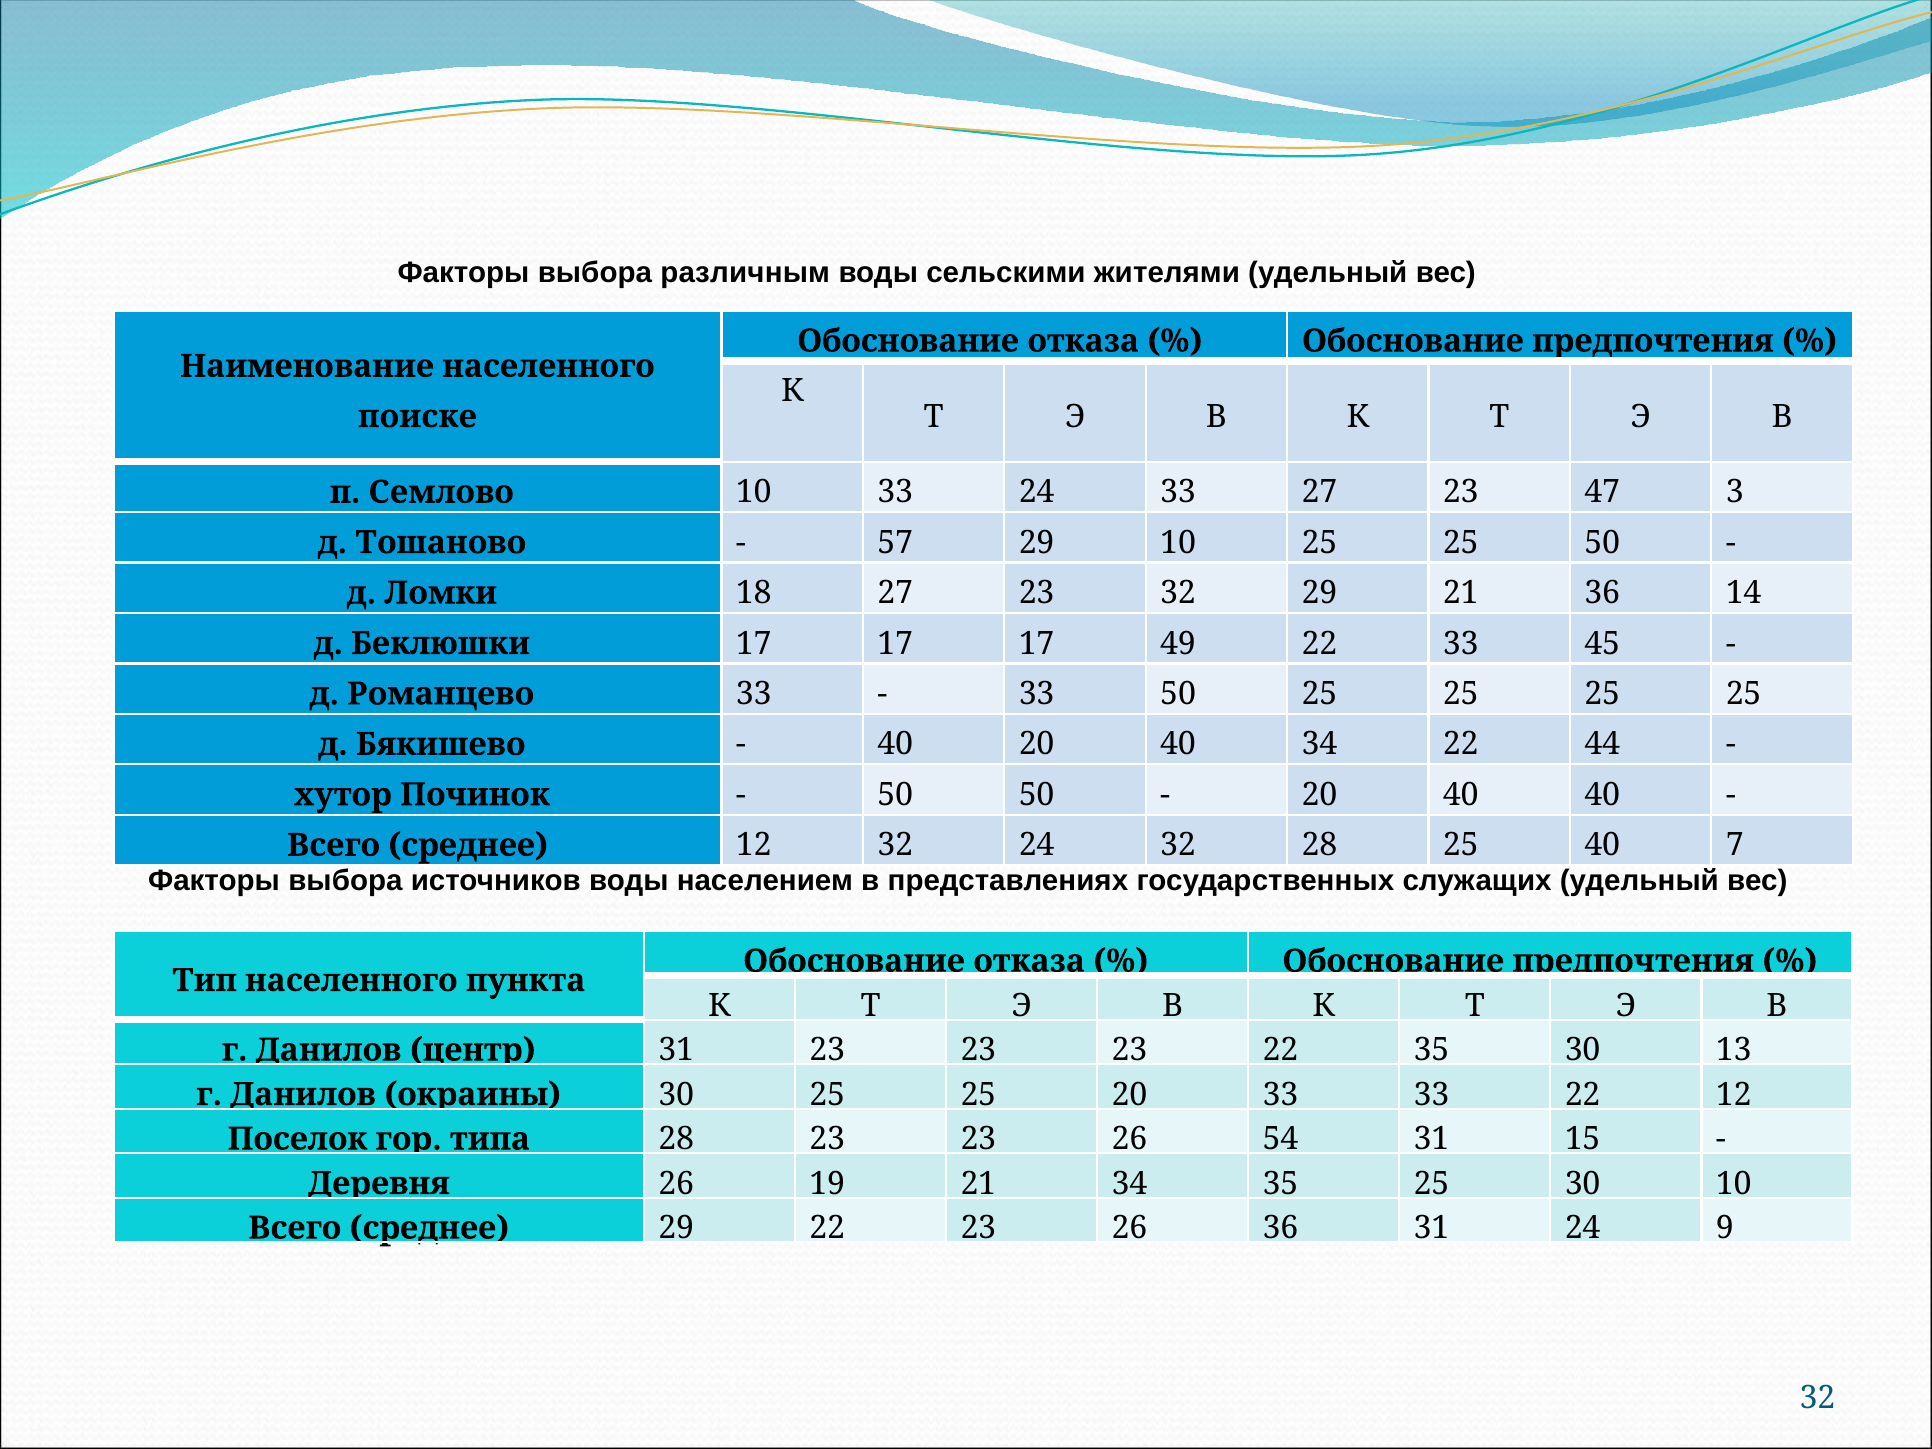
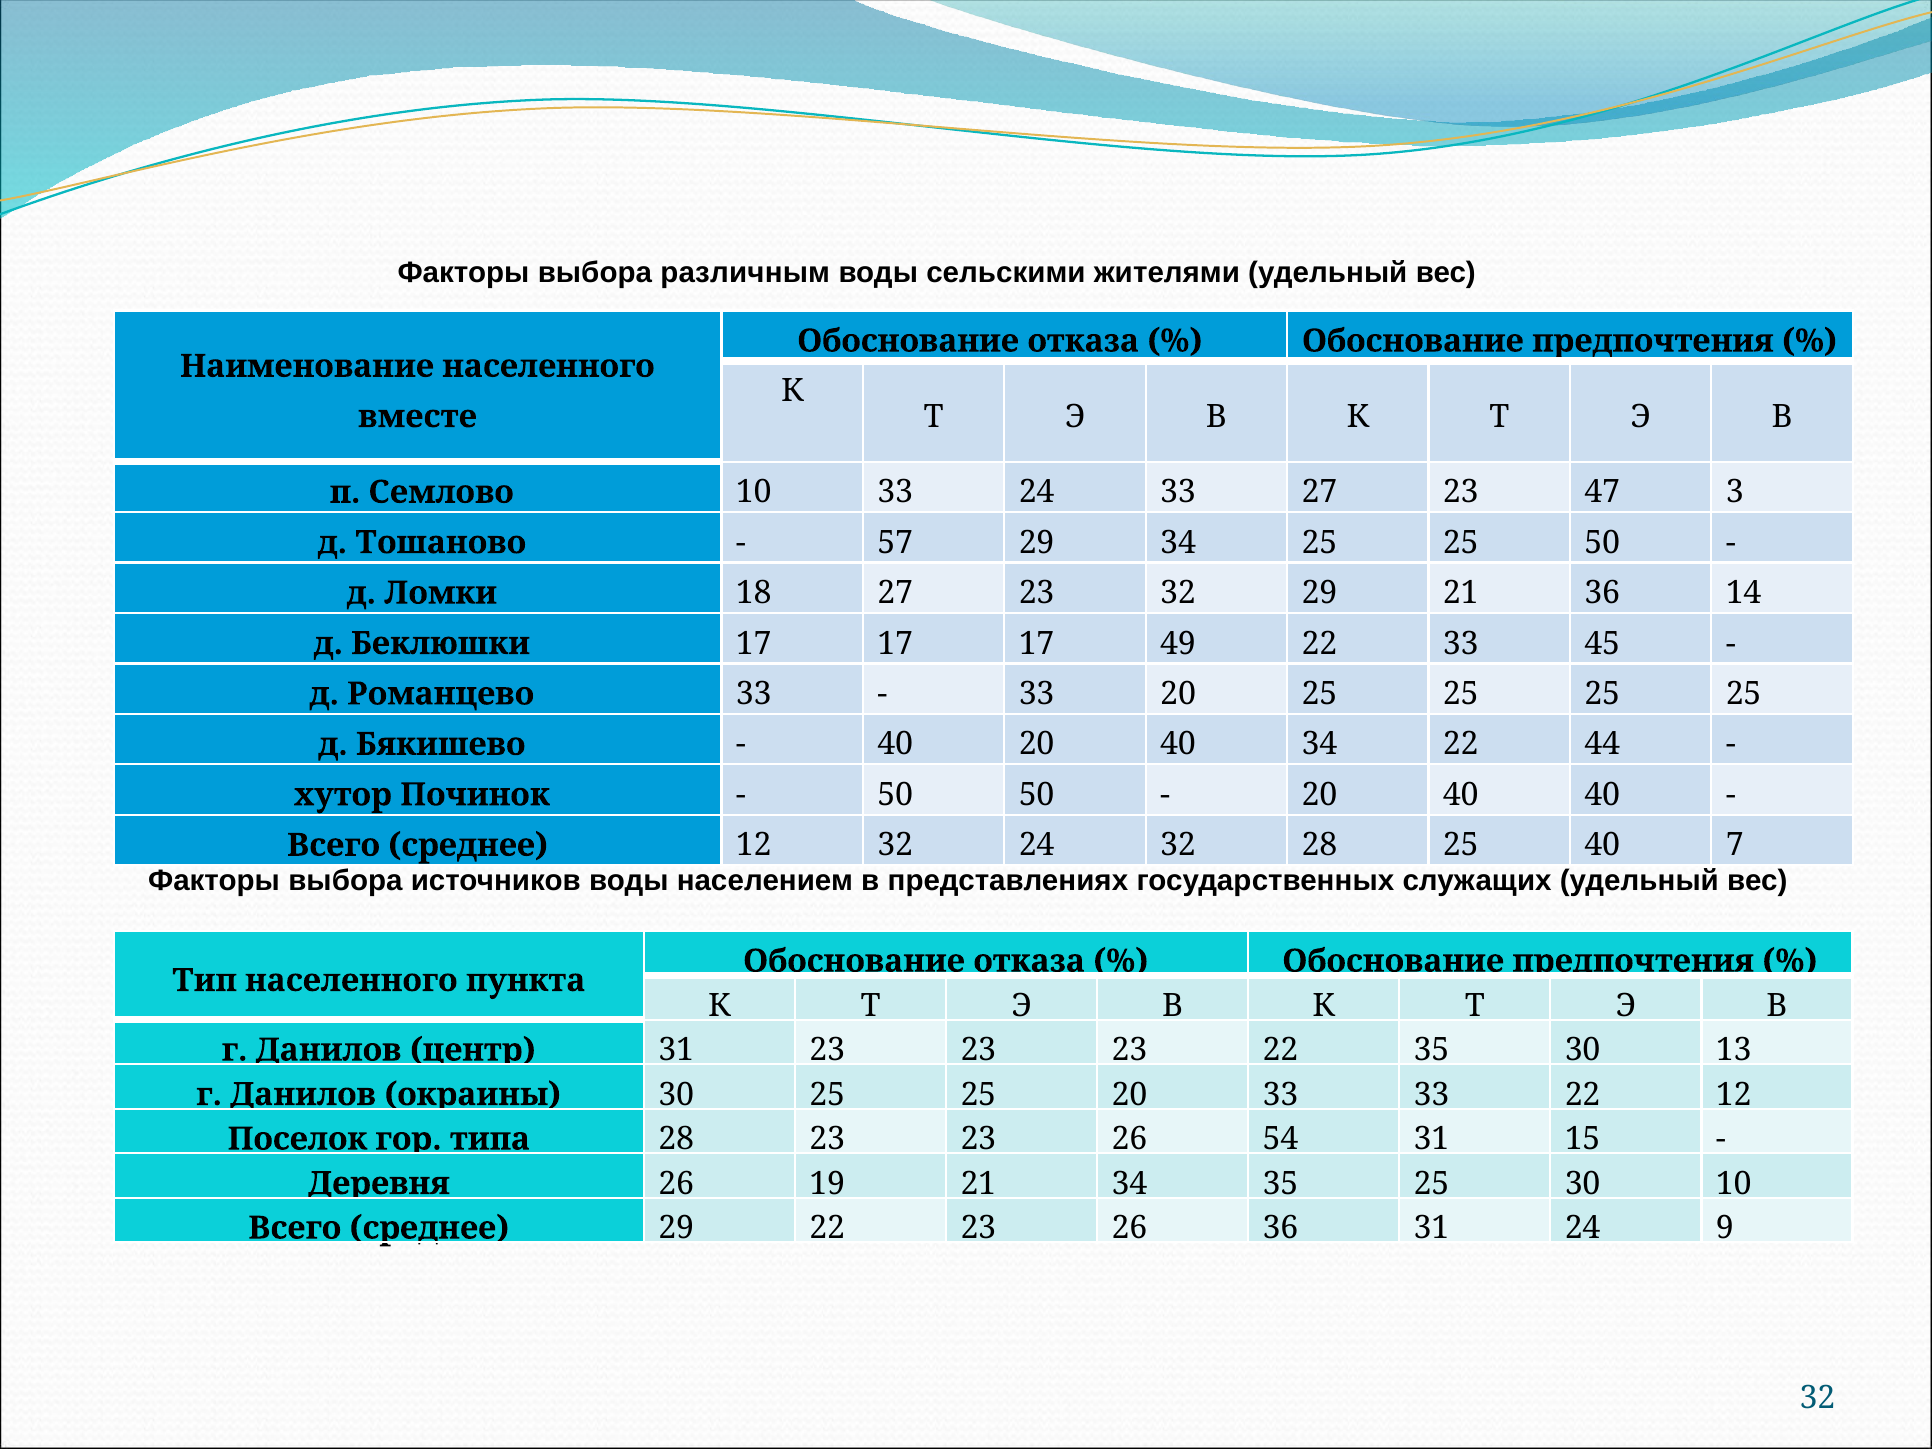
поиске: поиске -> вместе (417, 417)
29 10: 10 -> 34 (1178, 543)
33 50: 50 -> 20 (1178, 694)
